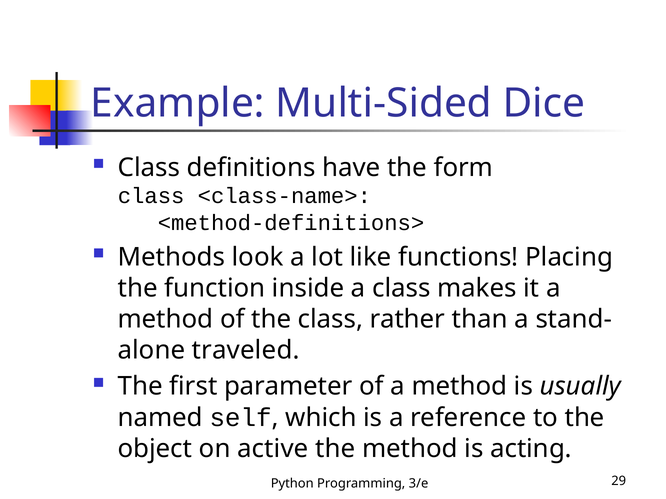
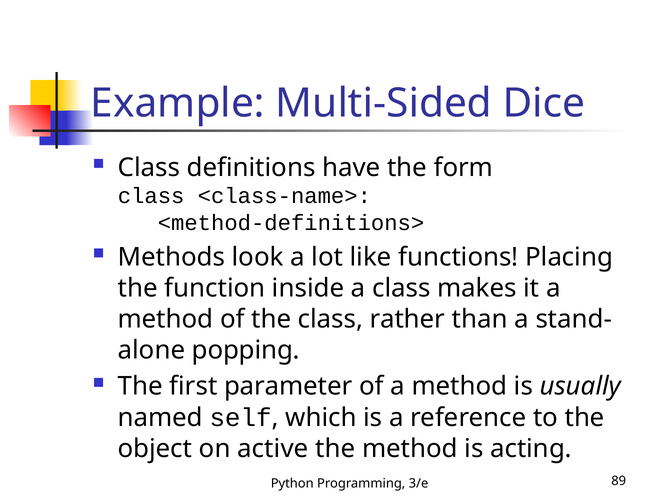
traveled: traveled -> popping (246, 351)
29: 29 -> 89 (619, 482)
